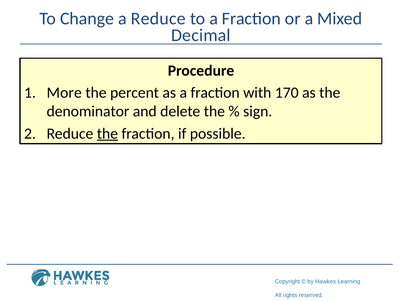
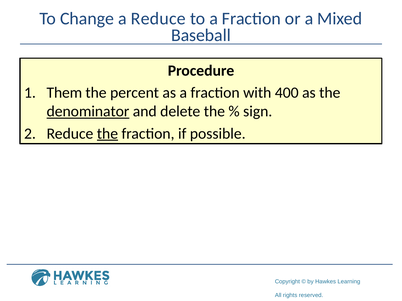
Decimal: Decimal -> Baseball (201, 35)
More: More -> Them (64, 93)
170: 170 -> 400 (287, 93)
denominator underline: none -> present (88, 112)
